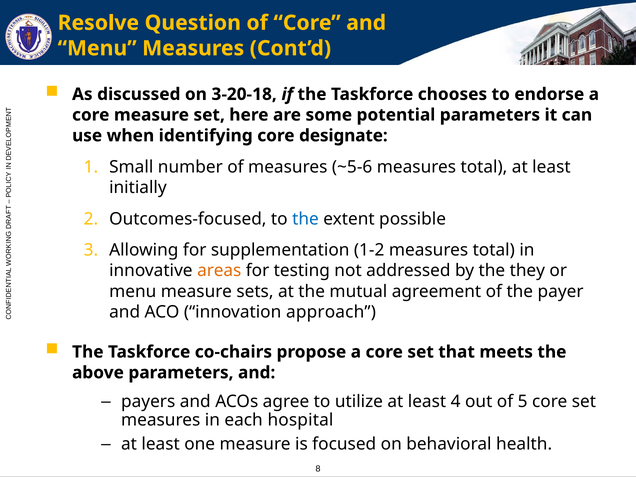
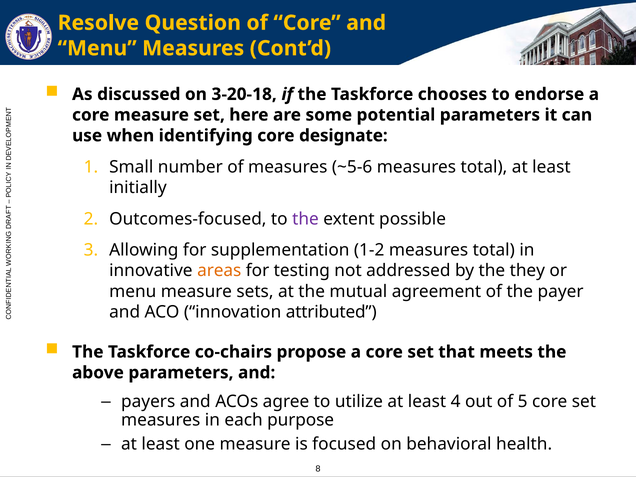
the colour: blue -> purple (305, 219)
approach: approach -> attributed (331, 312)
hospital: hospital -> purpose (301, 420)
